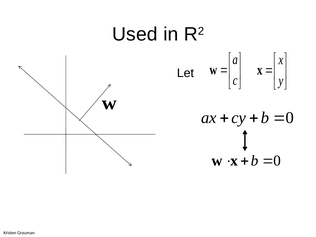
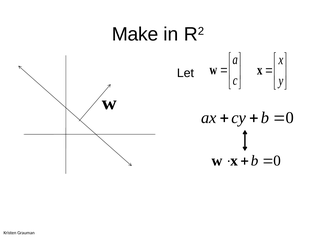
Used: Used -> Make (135, 34)
